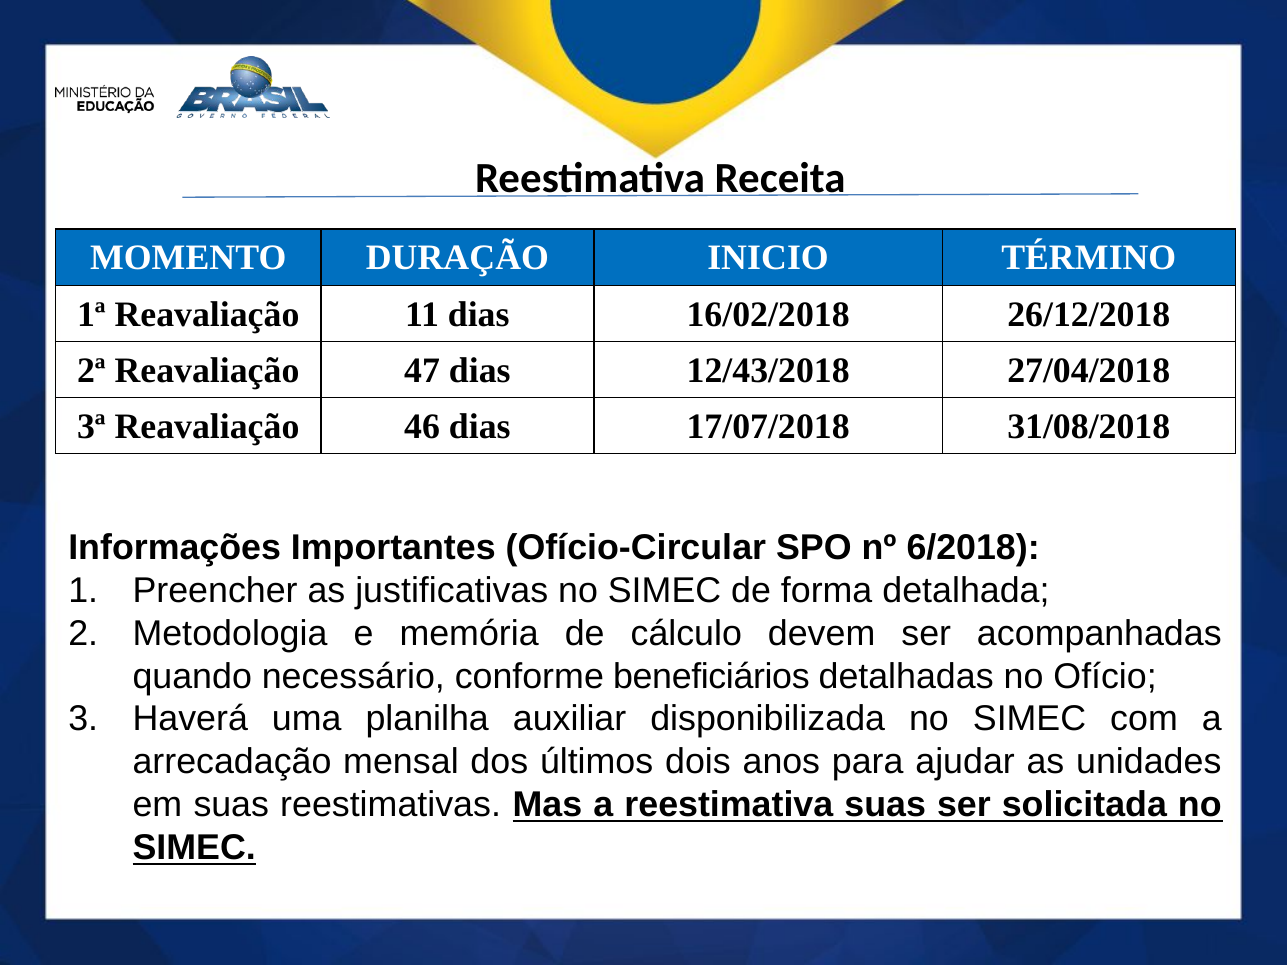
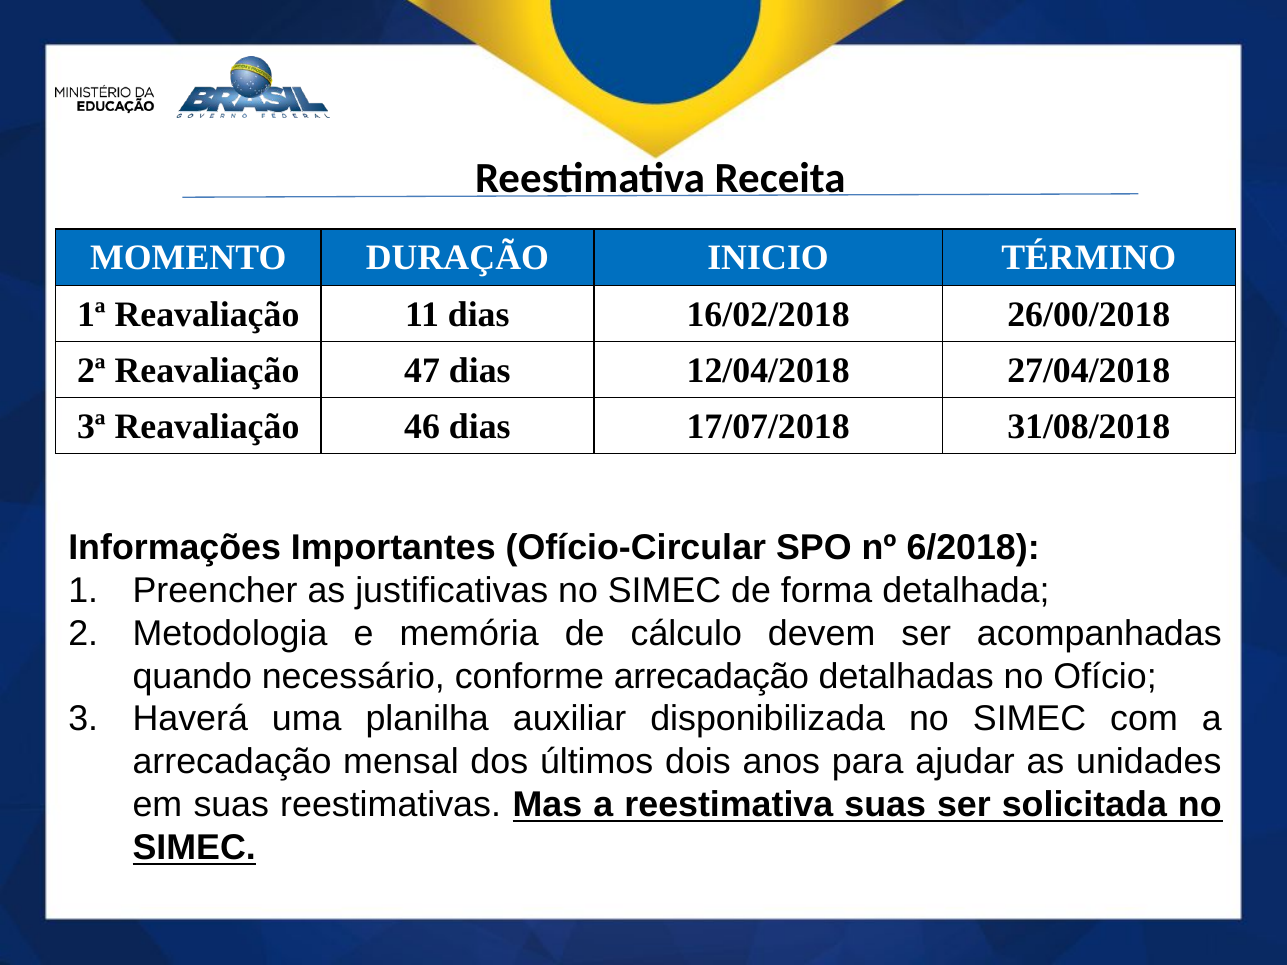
26/12/2018: 26/12/2018 -> 26/00/2018 (1089, 314)
12/43/2018: 12/43/2018 -> 12/04/2018 (768, 371)
conforme beneficiários: beneficiários -> arrecadação (711, 676)
